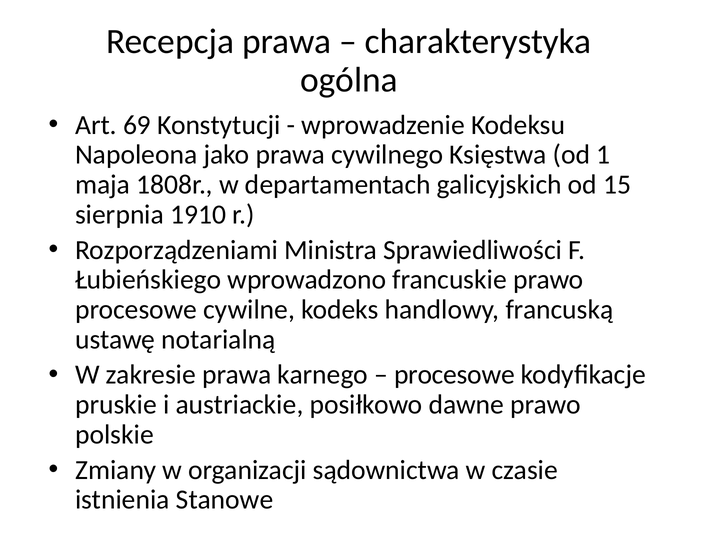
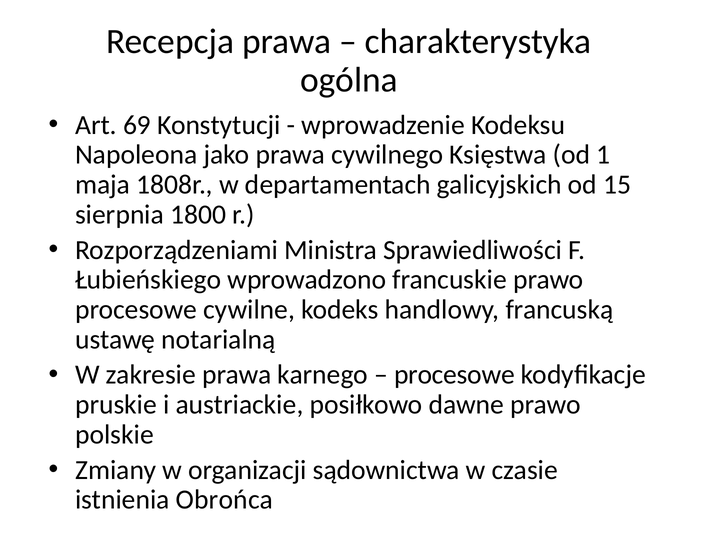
1910: 1910 -> 1800 (198, 214)
Stanowe: Stanowe -> Obrońca (224, 499)
